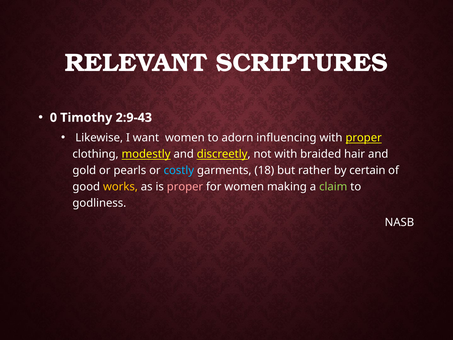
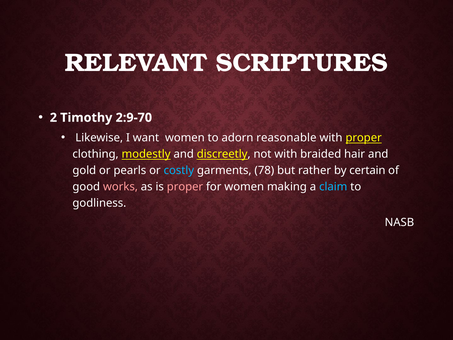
0: 0 -> 2 (53, 118)
2:9-43: 2:9-43 -> 2:9-70 (134, 118)
influencing: influencing -> reasonable (286, 138)
18: 18 -> 78 (264, 170)
works colour: yellow -> pink (120, 187)
claim colour: light green -> light blue (333, 187)
